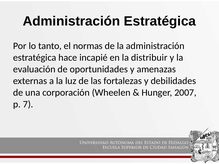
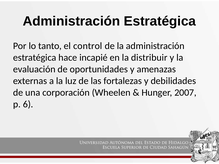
normas: normas -> control (88, 46)
7: 7 -> 6 (28, 104)
